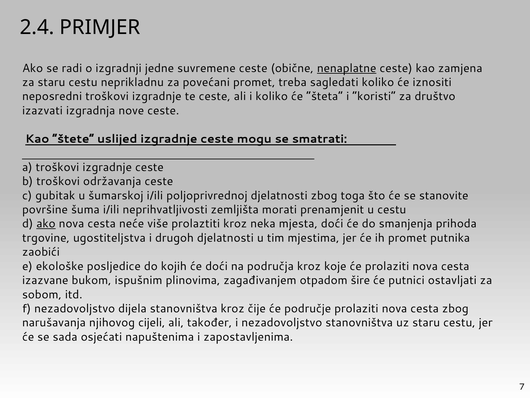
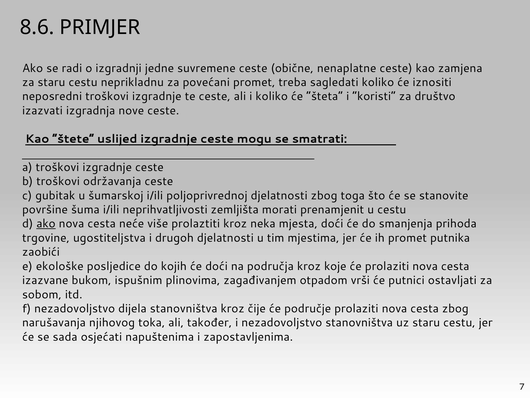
2.4: 2.4 -> 8.6 (37, 27)
nenaplatne underline: present -> none (347, 68)
šire: šire -> vrši (360, 280)
cijeli: cijeli -> toka (152, 322)
